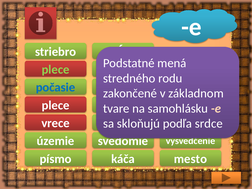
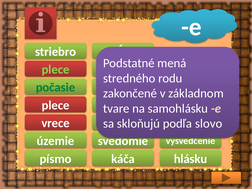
počasie colour: blue -> green (56, 87)
srdce: srdce -> slovo (209, 124)
mesto: mesto -> hlásku (191, 159)
